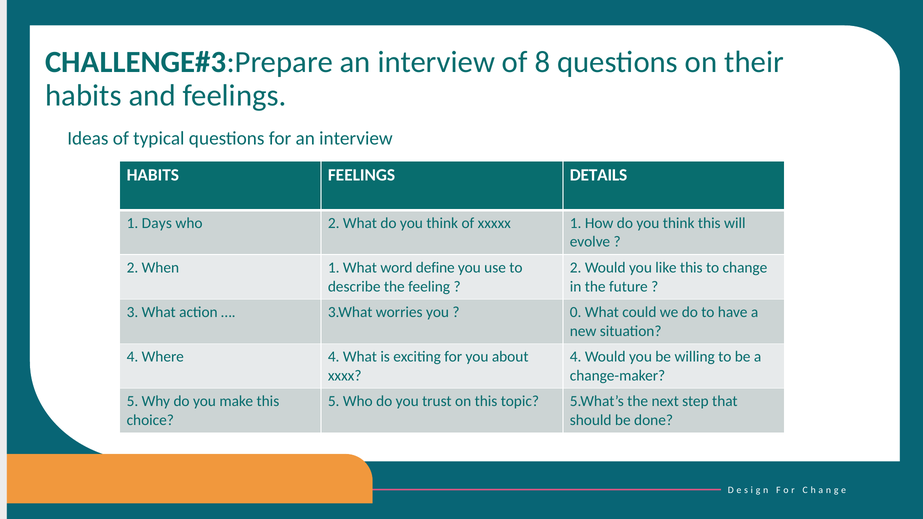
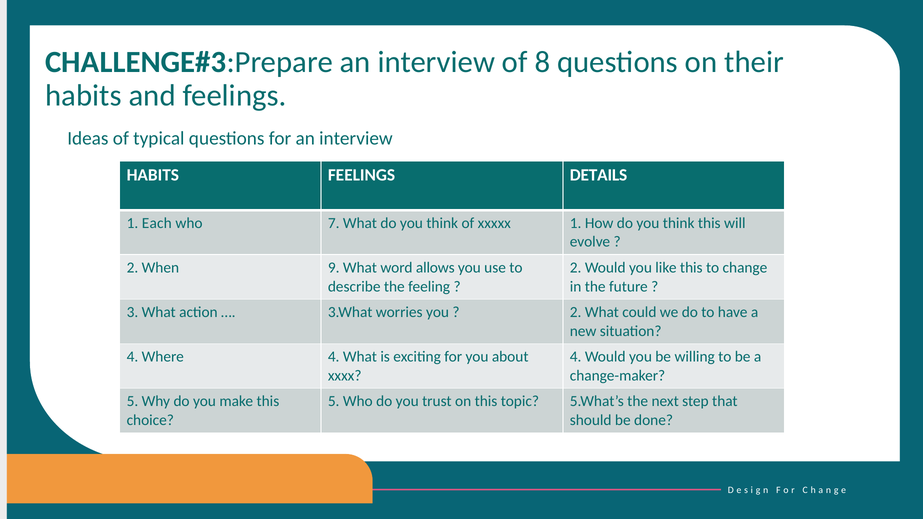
Days: Days -> Each (157, 223)
who 2: 2 -> 7 (334, 223)
When 1: 1 -> 9 (334, 268)
define: define -> allows (435, 268)
0: 0 -> 2 (576, 312)
